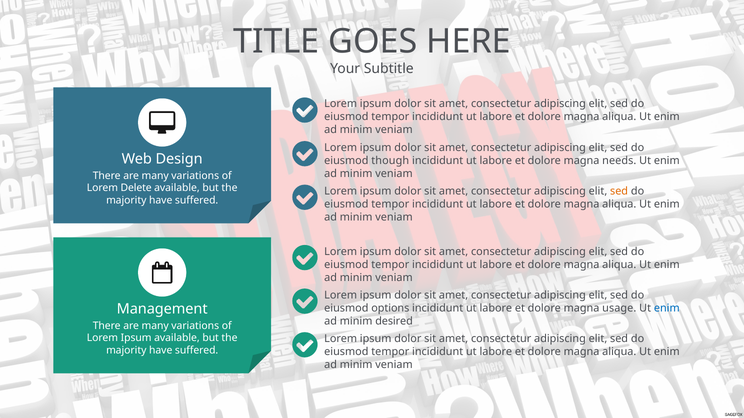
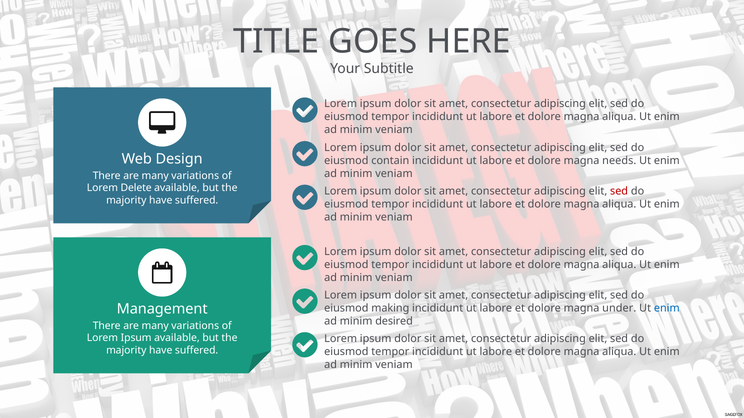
though: though -> contain (390, 161)
sed colour: orange -> red (619, 191)
options: options -> making (390, 309)
usage: usage -> under (619, 309)
